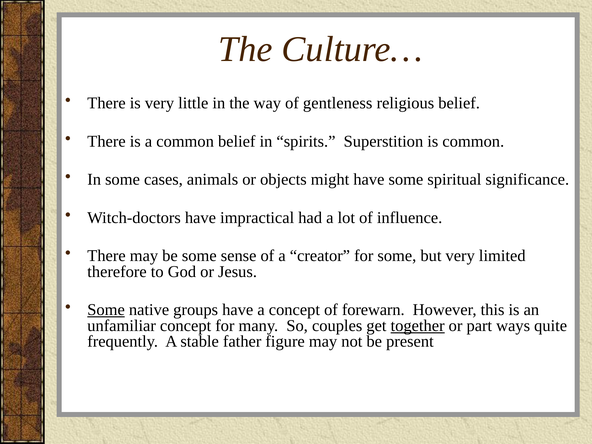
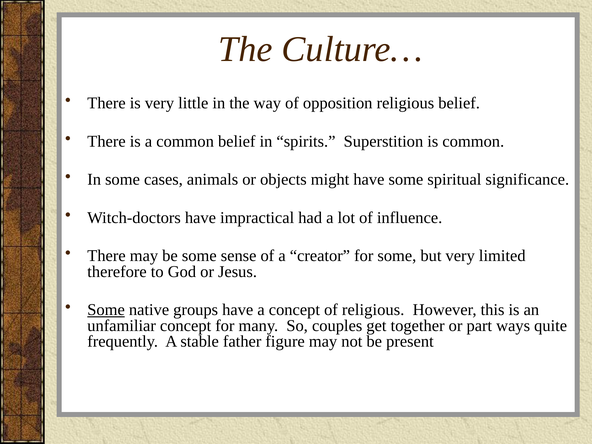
gentleness: gentleness -> opposition (338, 103)
of forewarn: forewarn -> religious (373, 310)
together underline: present -> none (418, 326)
